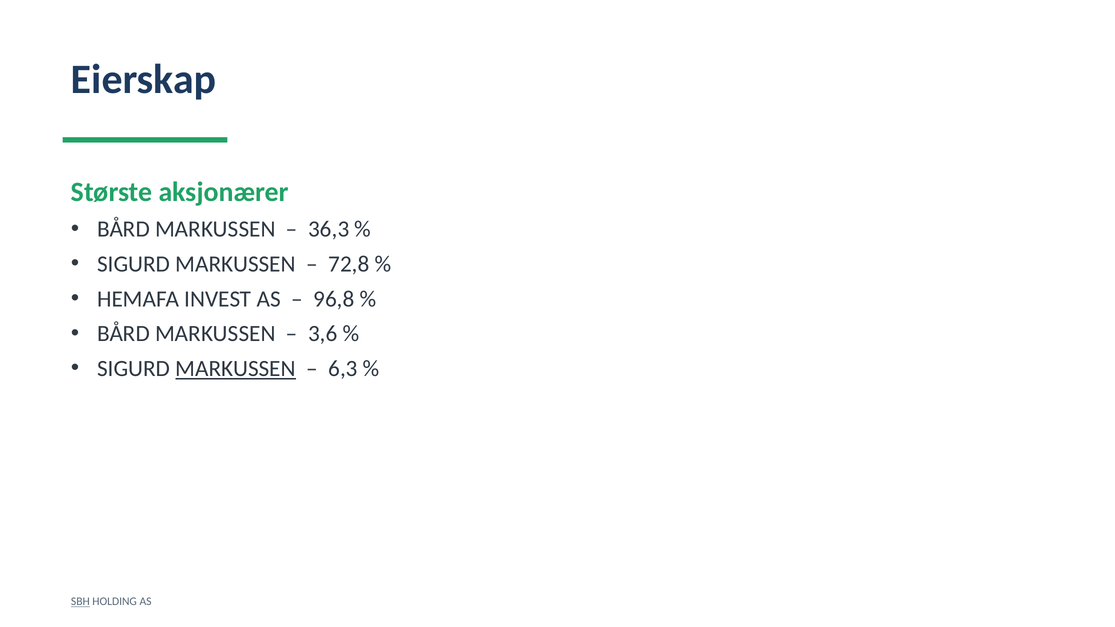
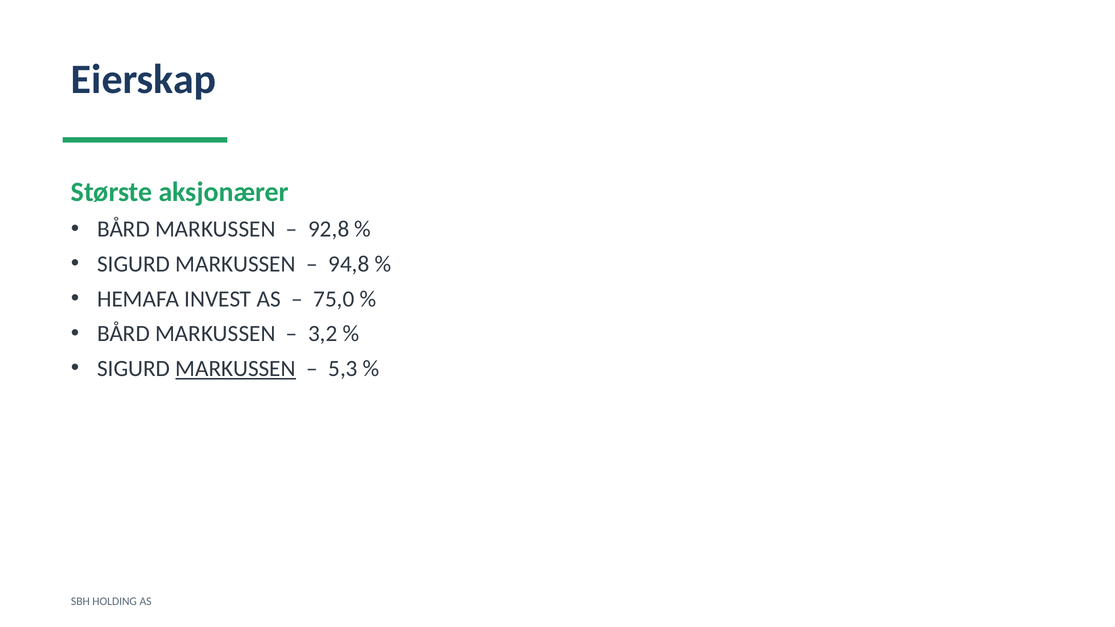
36,3: 36,3 -> 92,8 (329, 229)
72,8: 72,8 -> 94,8 (349, 264)
96,8: 96,8 -> 75,0 (334, 299)
3,6: 3,6 -> 3,2 (323, 334)
6,3: 6,3 -> 5,3 (343, 369)
SBH underline: present -> none (80, 602)
